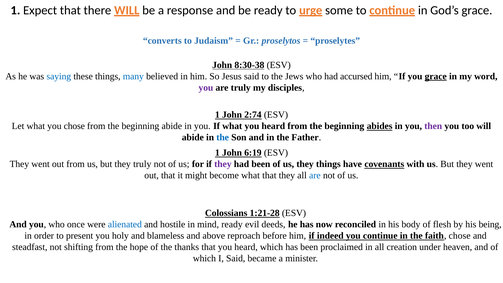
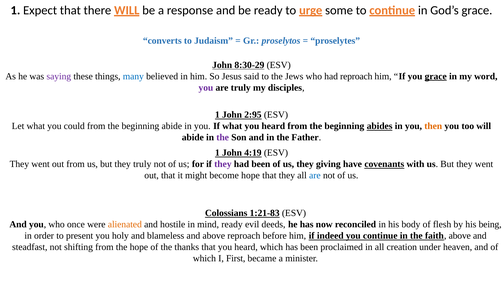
8:30-38: 8:30-38 -> 8:30-29 (249, 65)
saying colour: blue -> purple (59, 76)
had accursed: accursed -> reproach (356, 76)
2:74: 2:74 -> 2:95 (253, 115)
you chose: chose -> could (74, 126)
then colour: purple -> orange (433, 126)
the colour: blue -> purple (223, 137)
6:19: 6:19 -> 4:19 (253, 153)
they things: things -> giving (328, 164)
become what: what -> hope (251, 175)
1:21-28: 1:21-28 -> 1:21-83 (265, 213)
alienated colour: blue -> orange (125, 224)
faith chose: chose -> above (460, 236)
I Said: Said -> First (236, 258)
